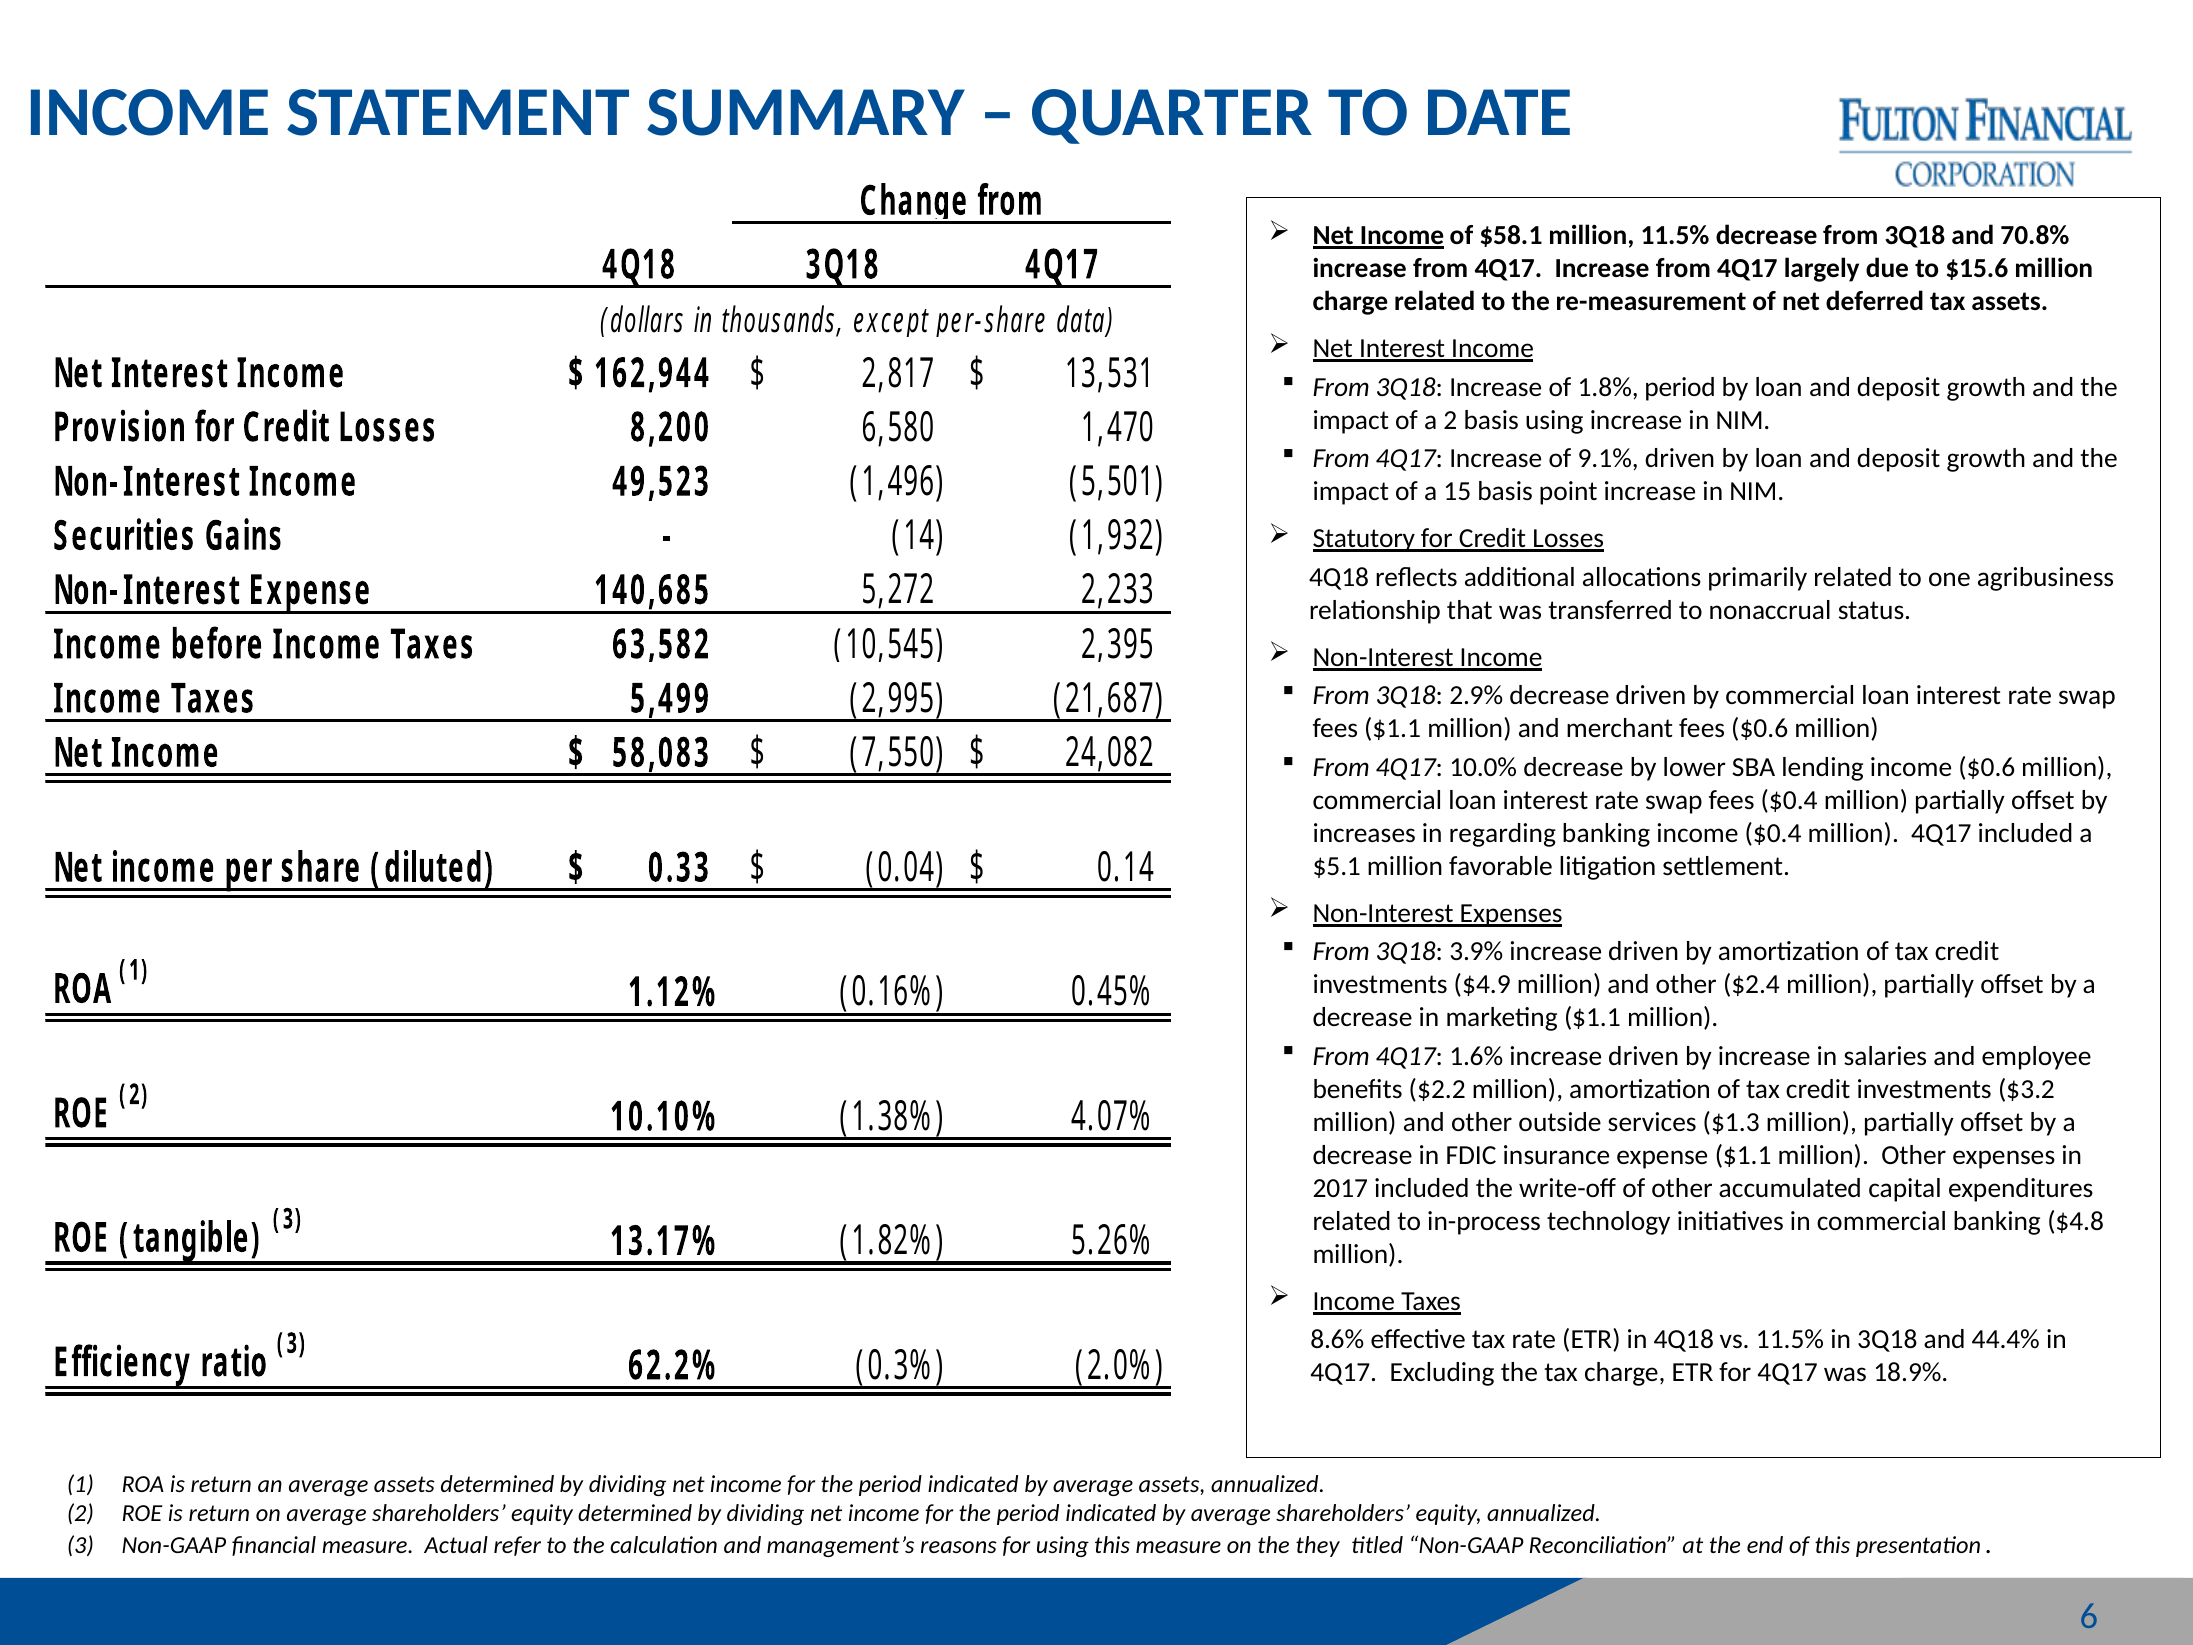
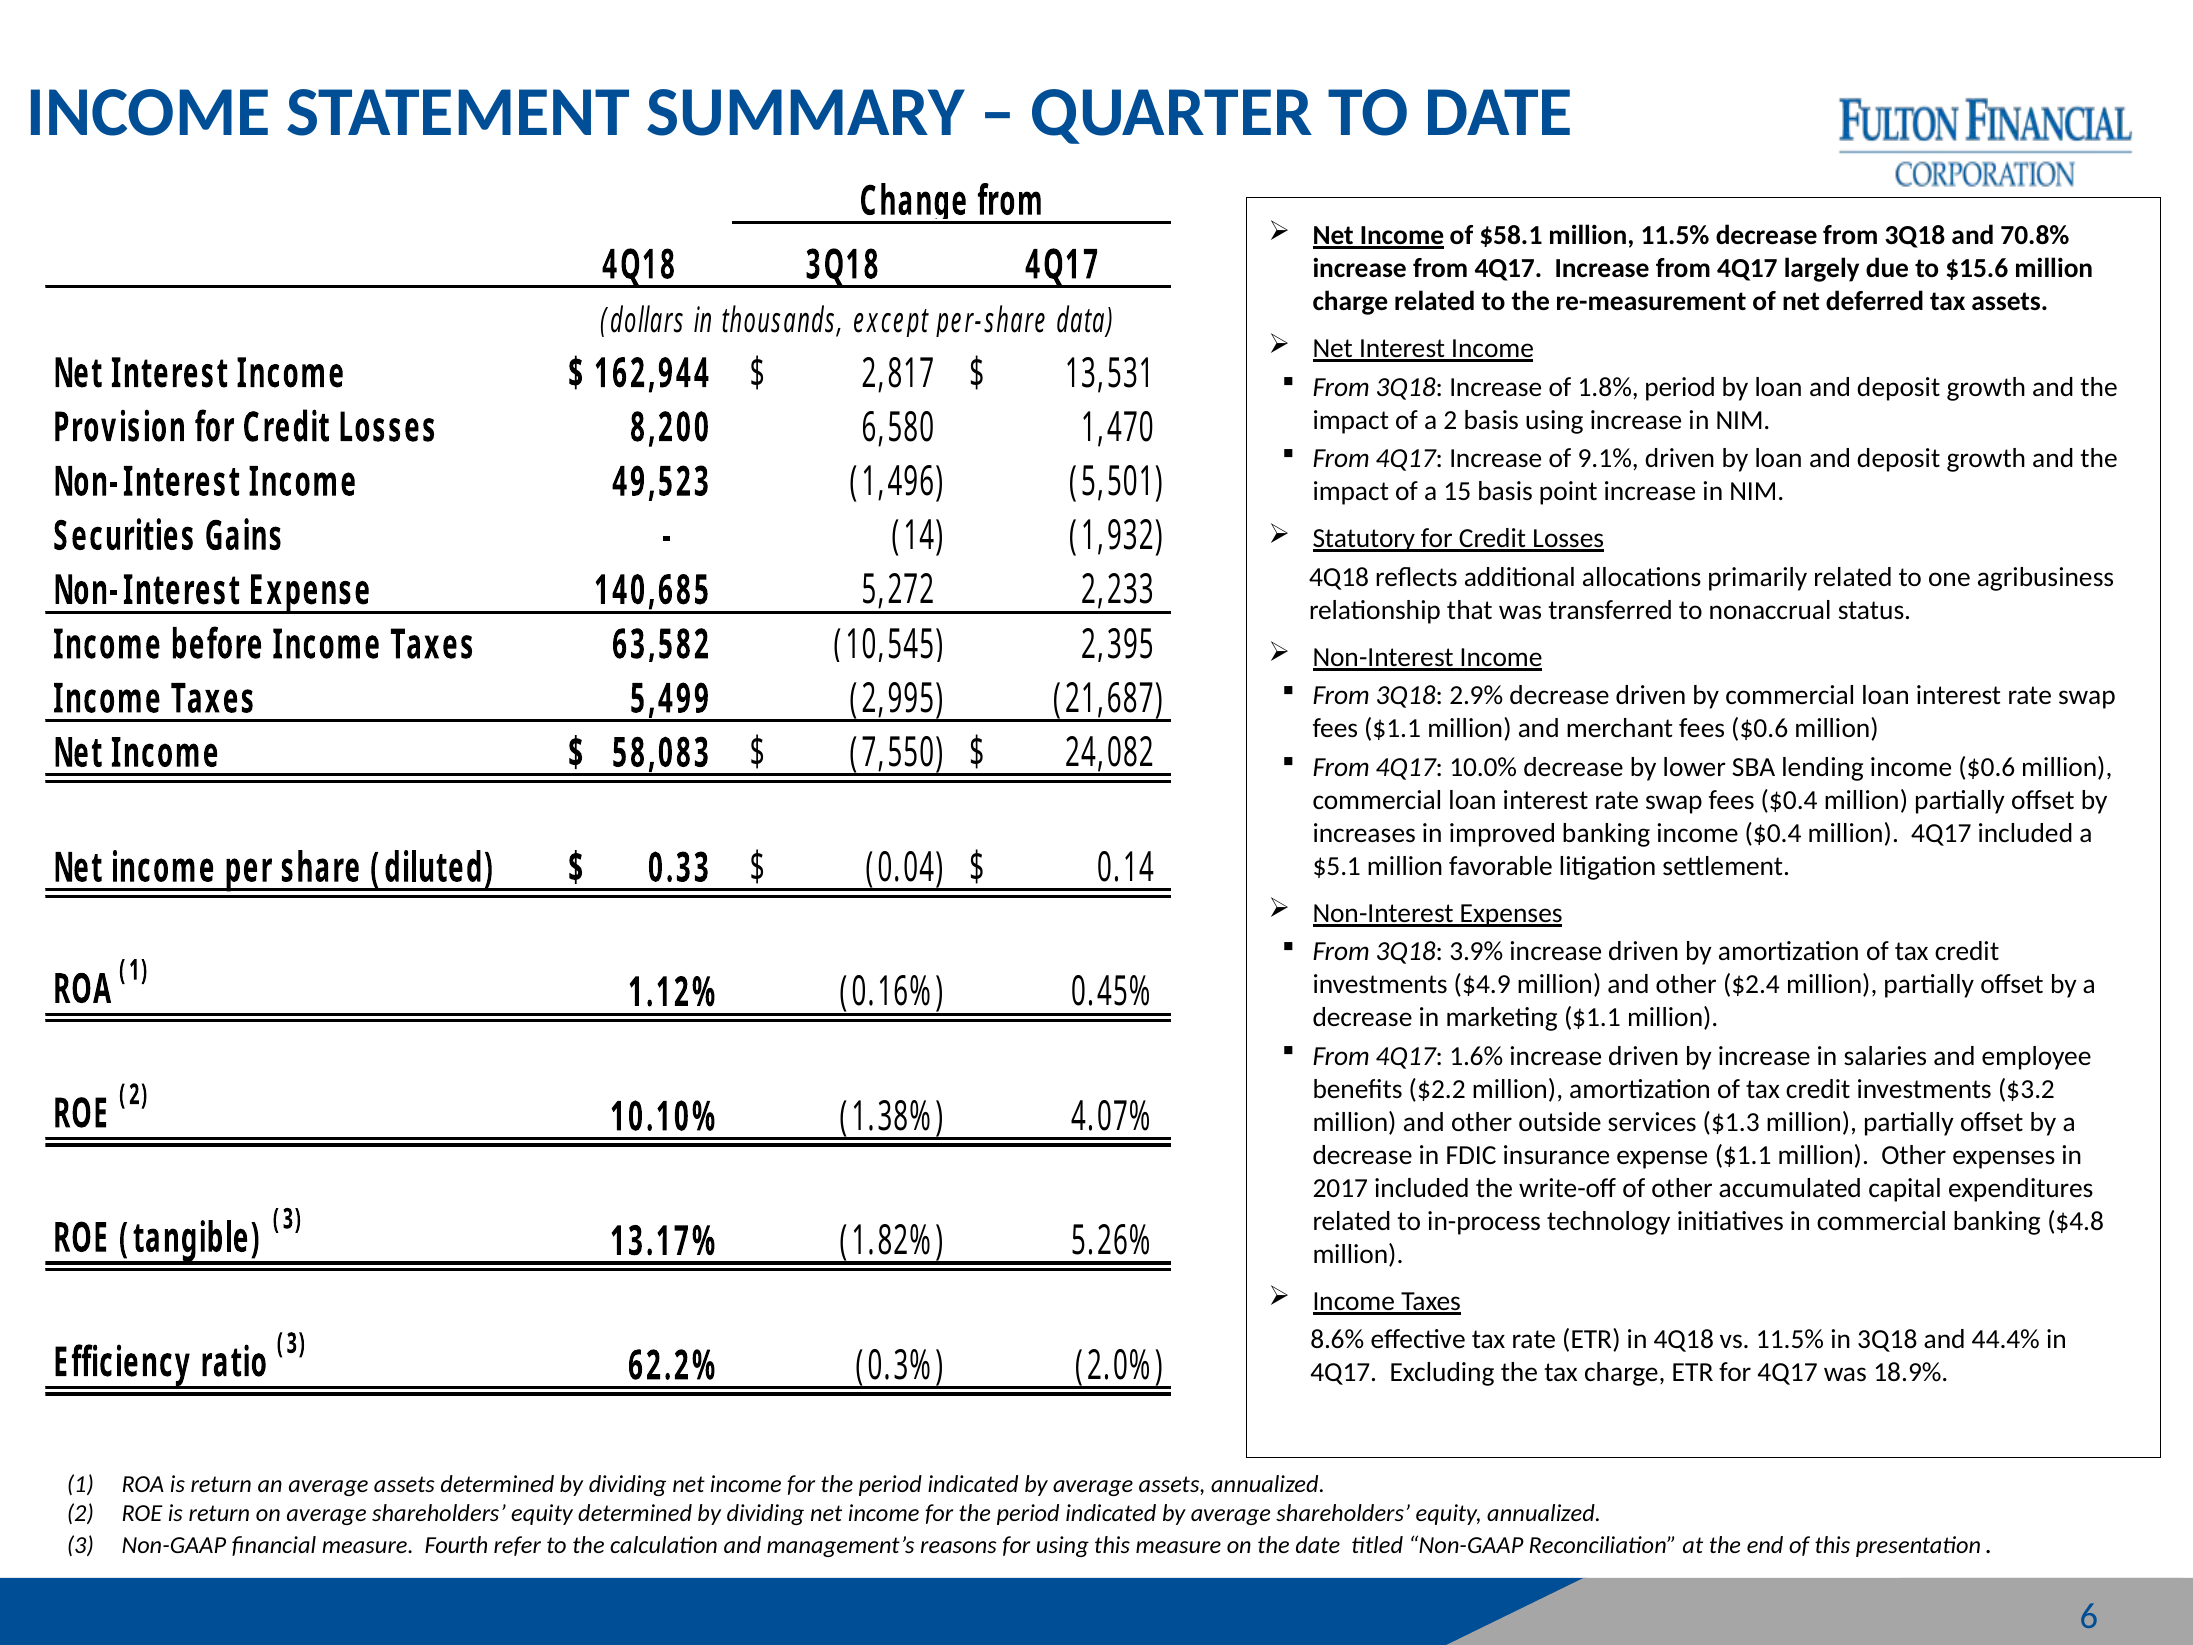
regarding: regarding -> improved (1502, 833)
Actual: Actual -> Fourth (457, 1546)
the they: they -> date (1318, 1546)
